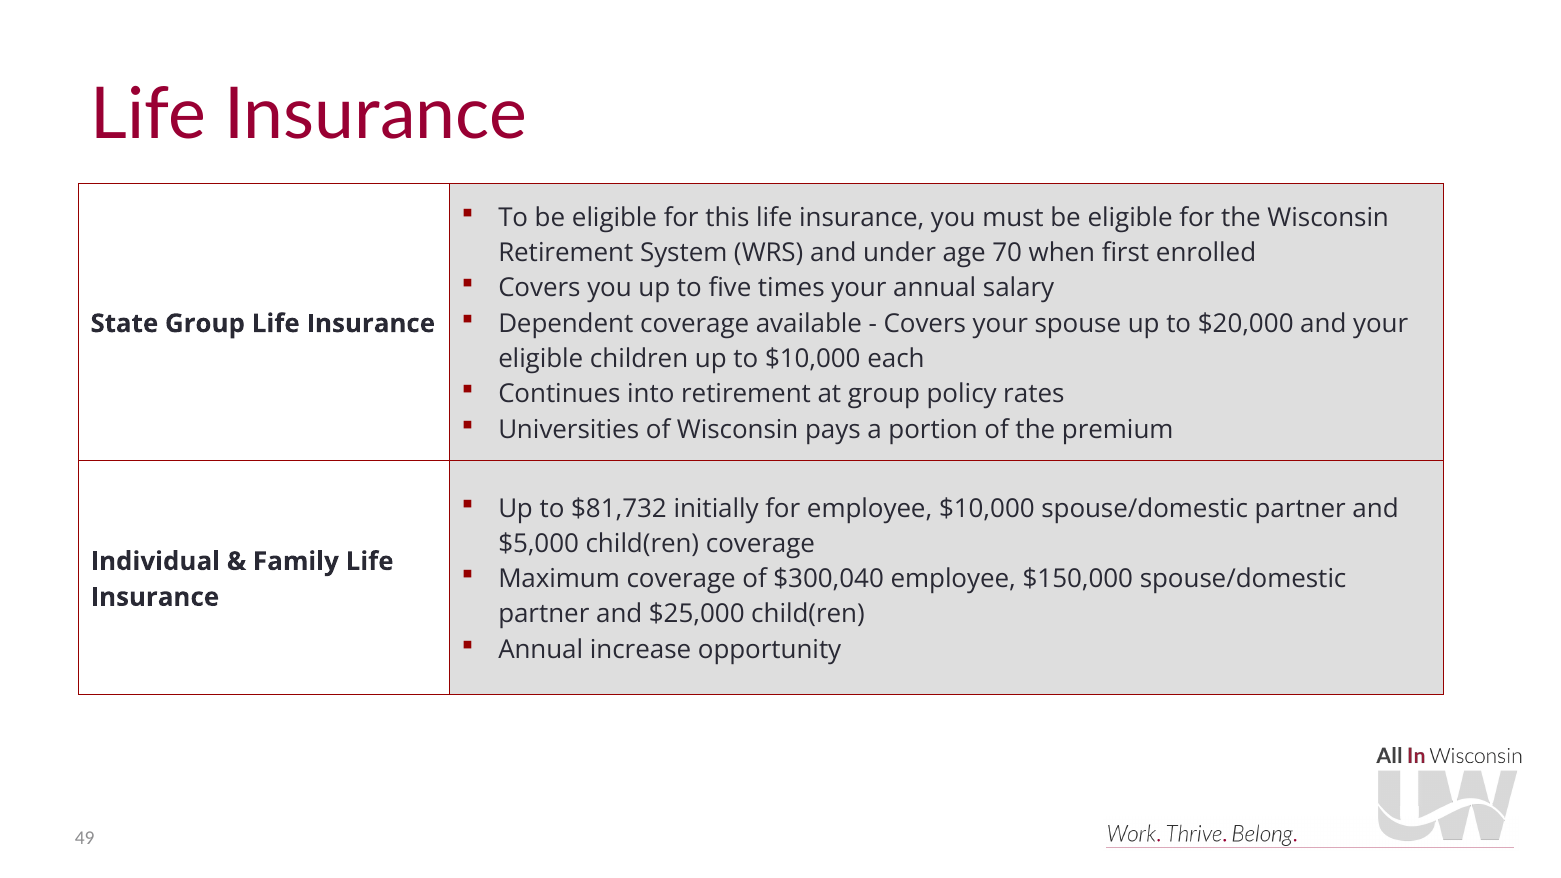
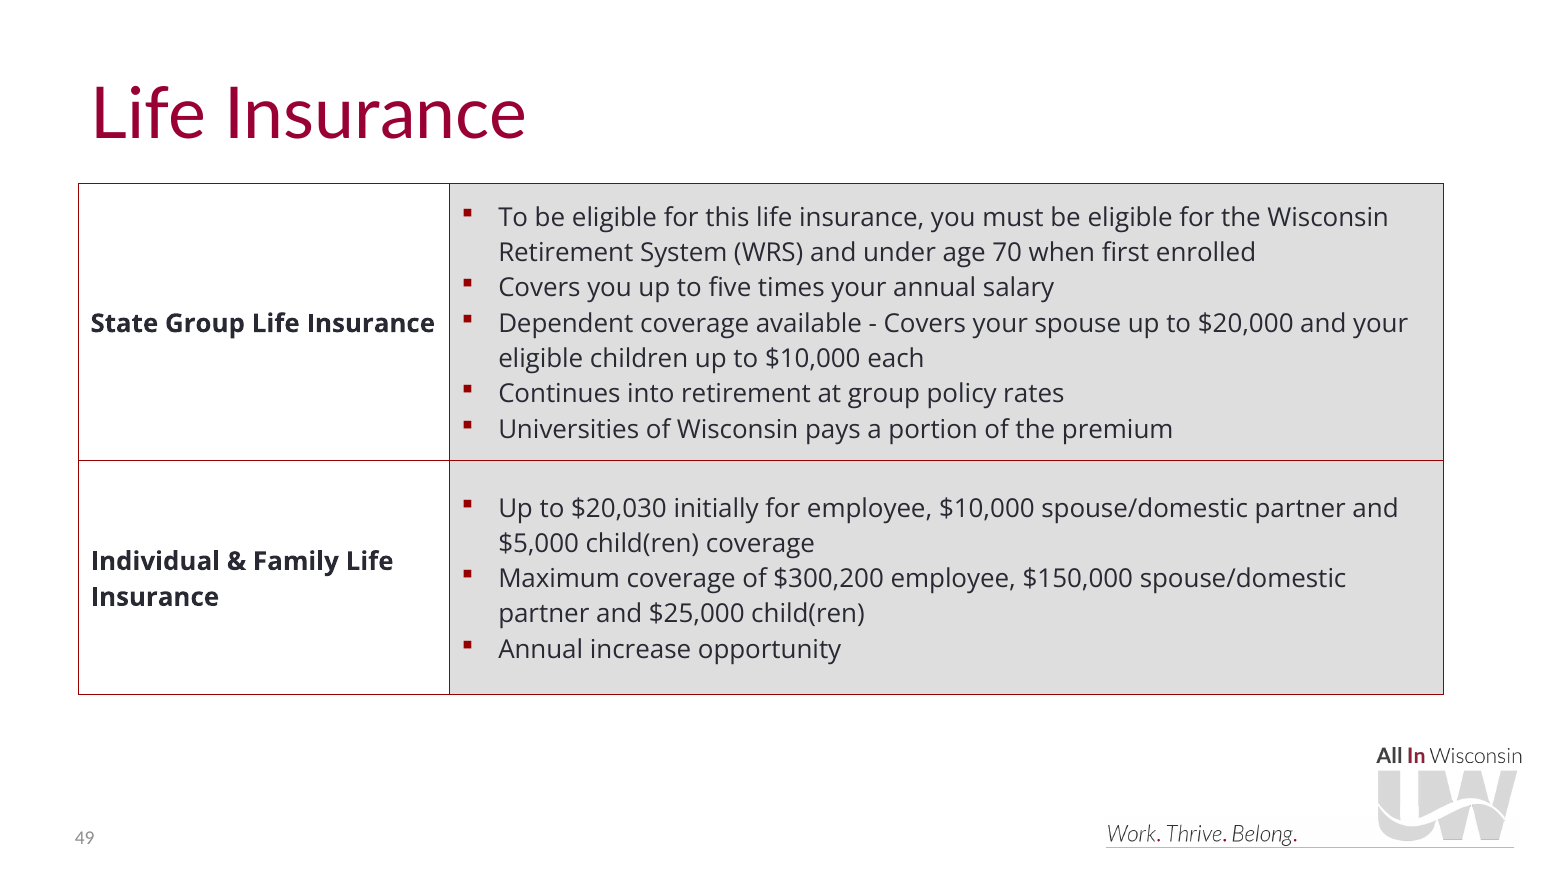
$81,732: $81,732 -> $20,030 (619, 508)
$300,040: $300,040 -> $300,200 (829, 579)
